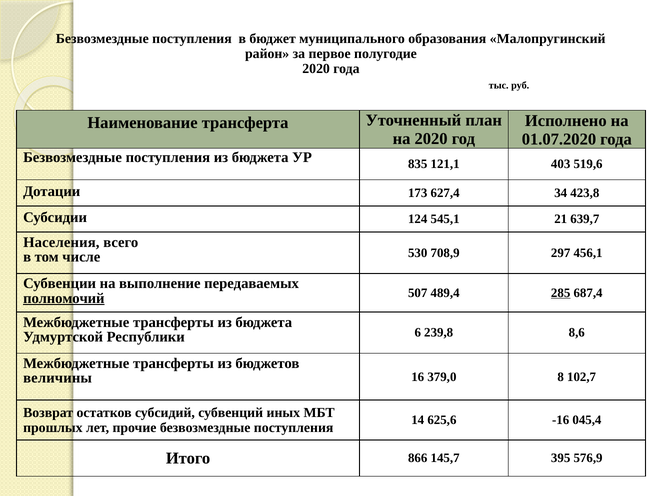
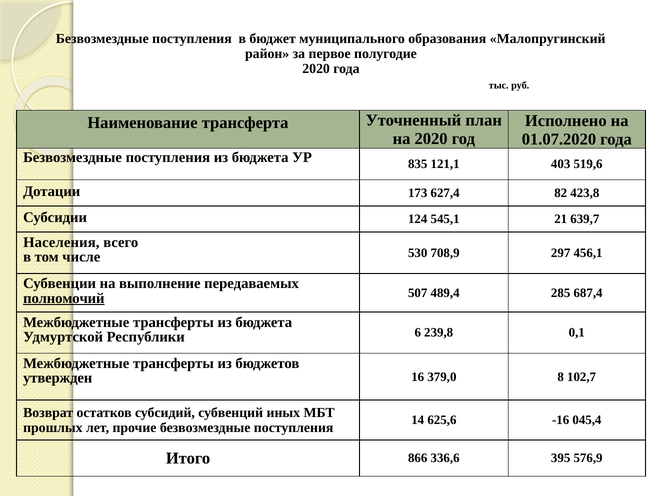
34: 34 -> 82 (561, 193)
285 underline: present -> none (561, 293)
8,6: 8,6 -> 0,1 (577, 333)
величины: величины -> утвержден (58, 379)
145,7: 145,7 -> 336,6 (445, 459)
